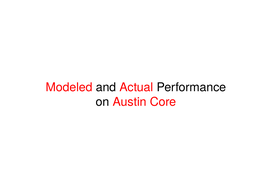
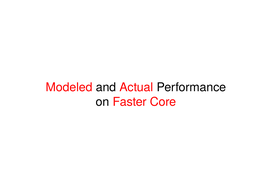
Austin: Austin -> Faster (130, 102)
